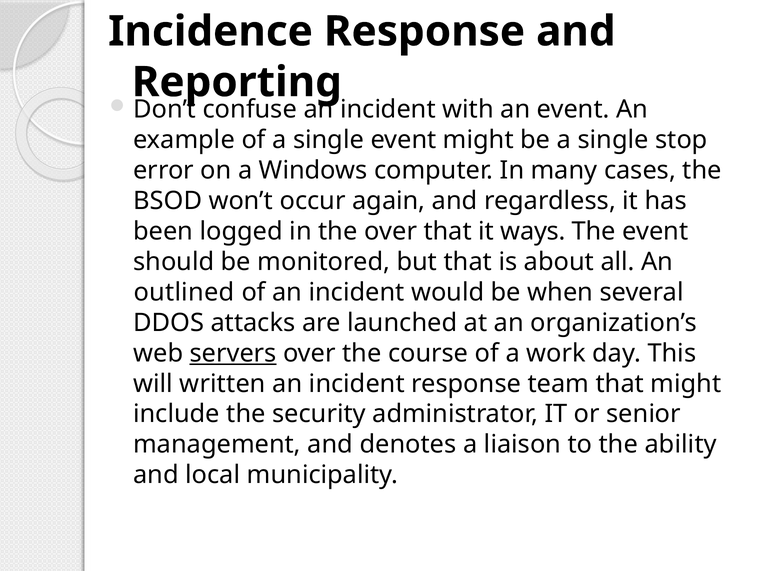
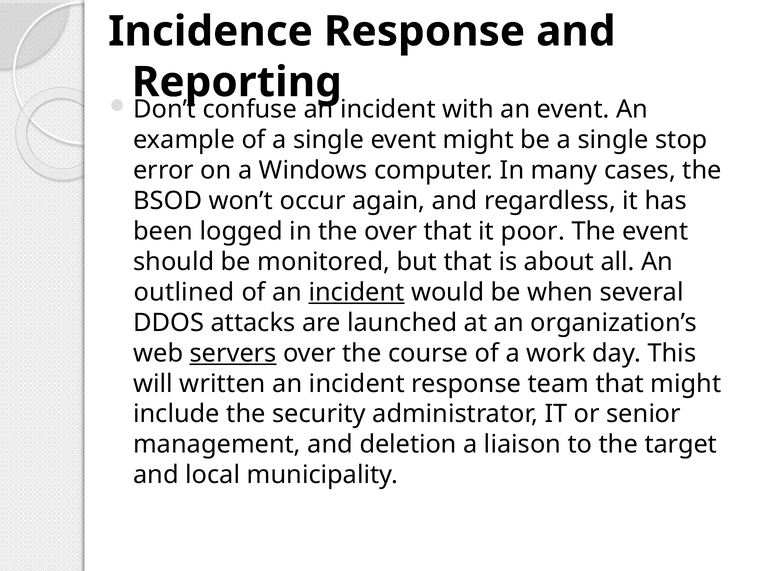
ways: ways -> poor (533, 232)
incident underline: none -> present (357, 293)
denotes: denotes -> deletion (408, 445)
ability: ability -> target (681, 445)
